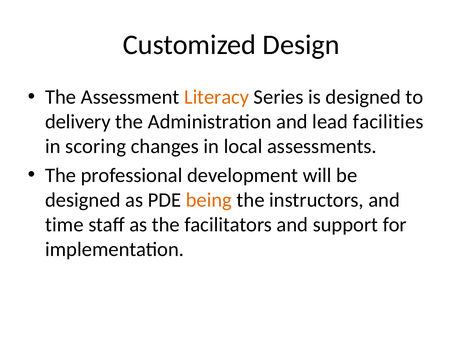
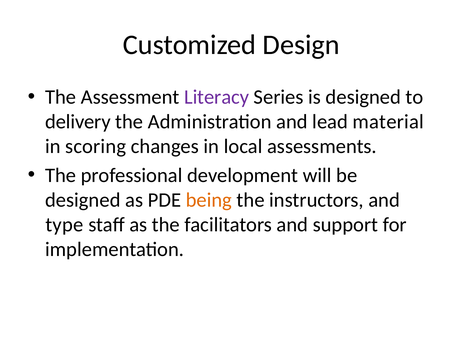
Literacy colour: orange -> purple (217, 97)
facilities: facilities -> material (388, 122)
time: time -> type (64, 225)
